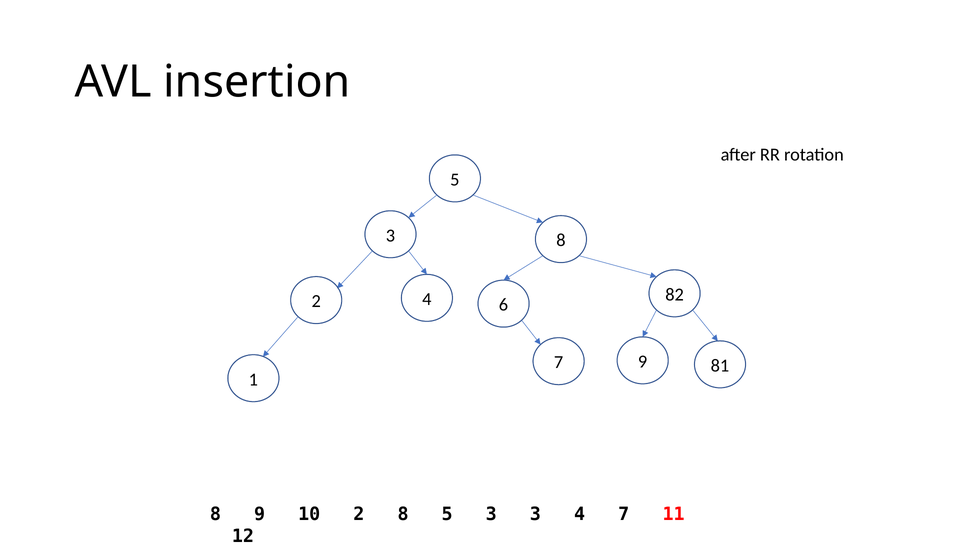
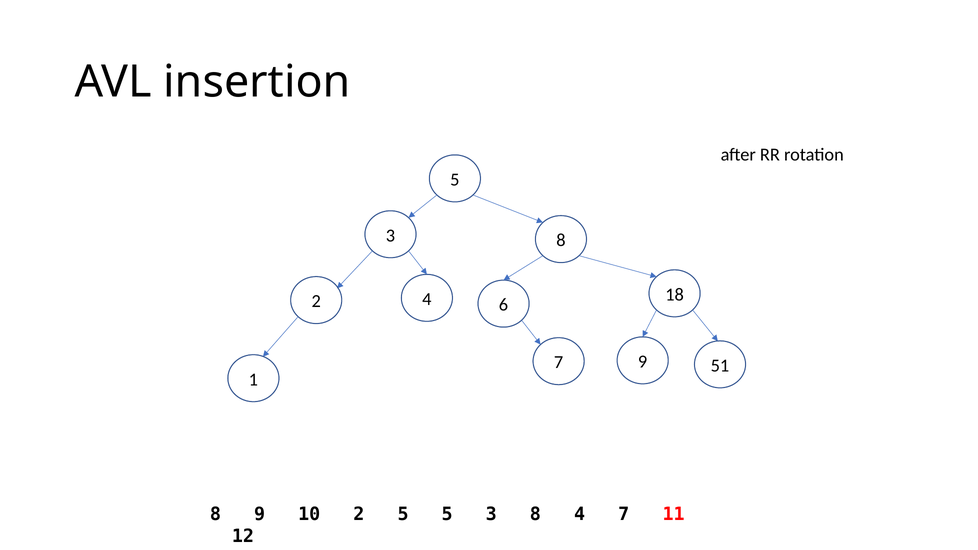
82: 82 -> 18 (675, 295)
81: 81 -> 51 (720, 366)
2 8: 8 -> 5 (403, 514)
3: 3 -> 8 (535, 514)
